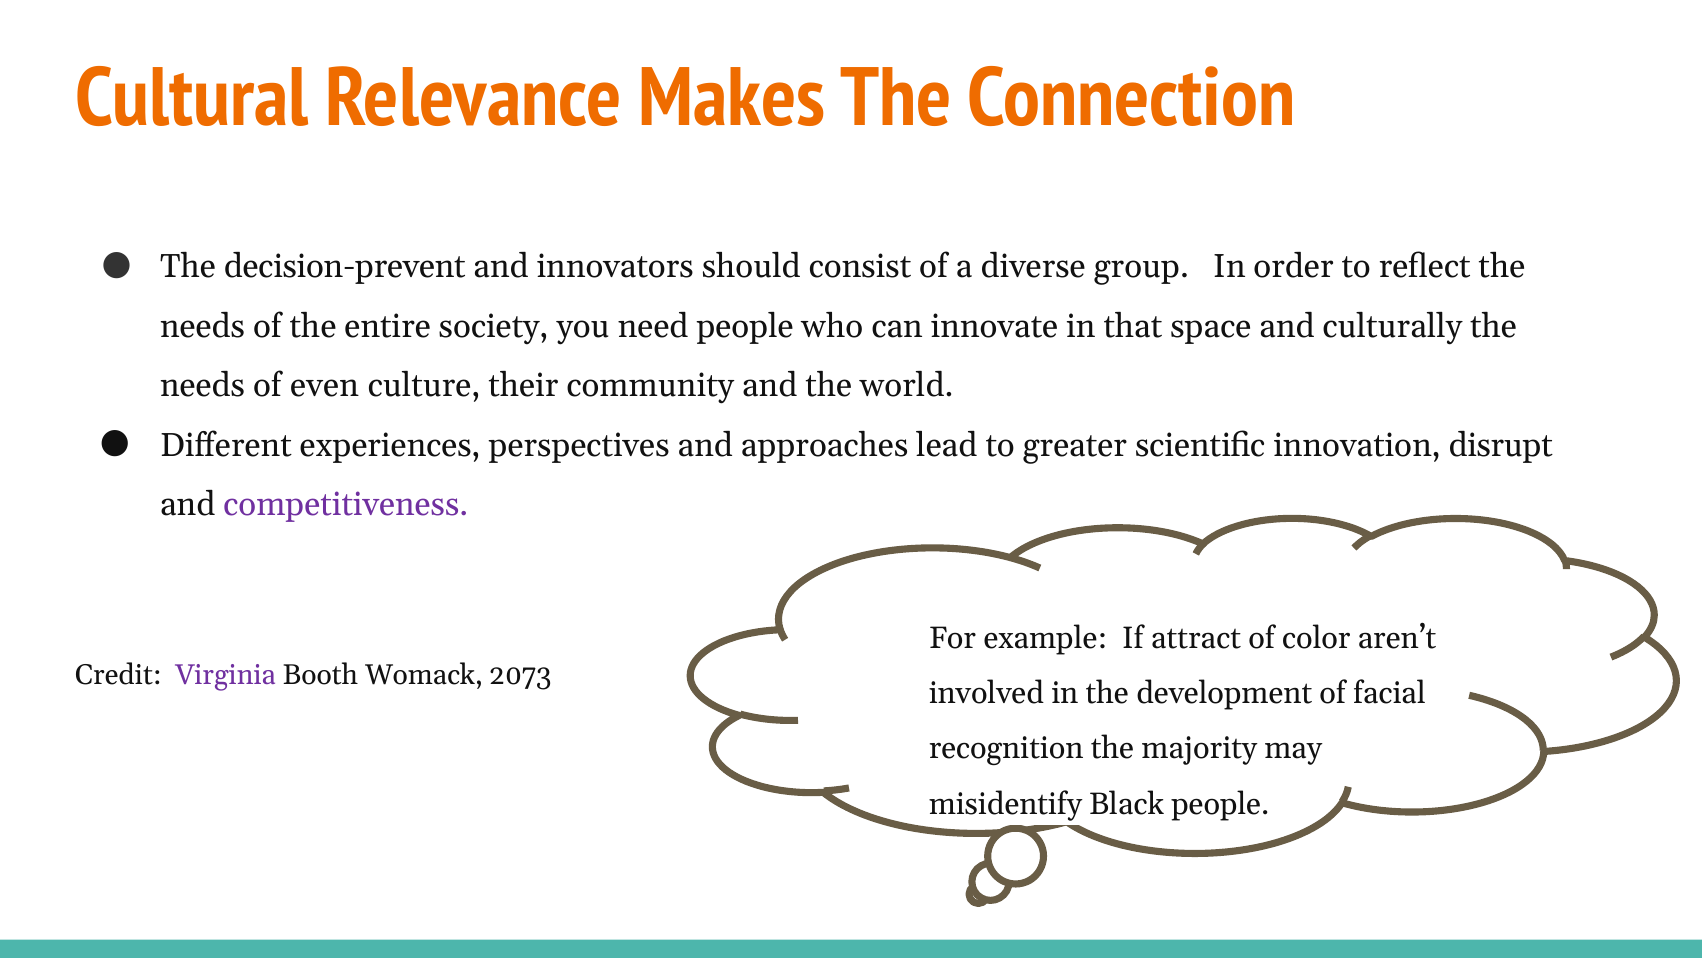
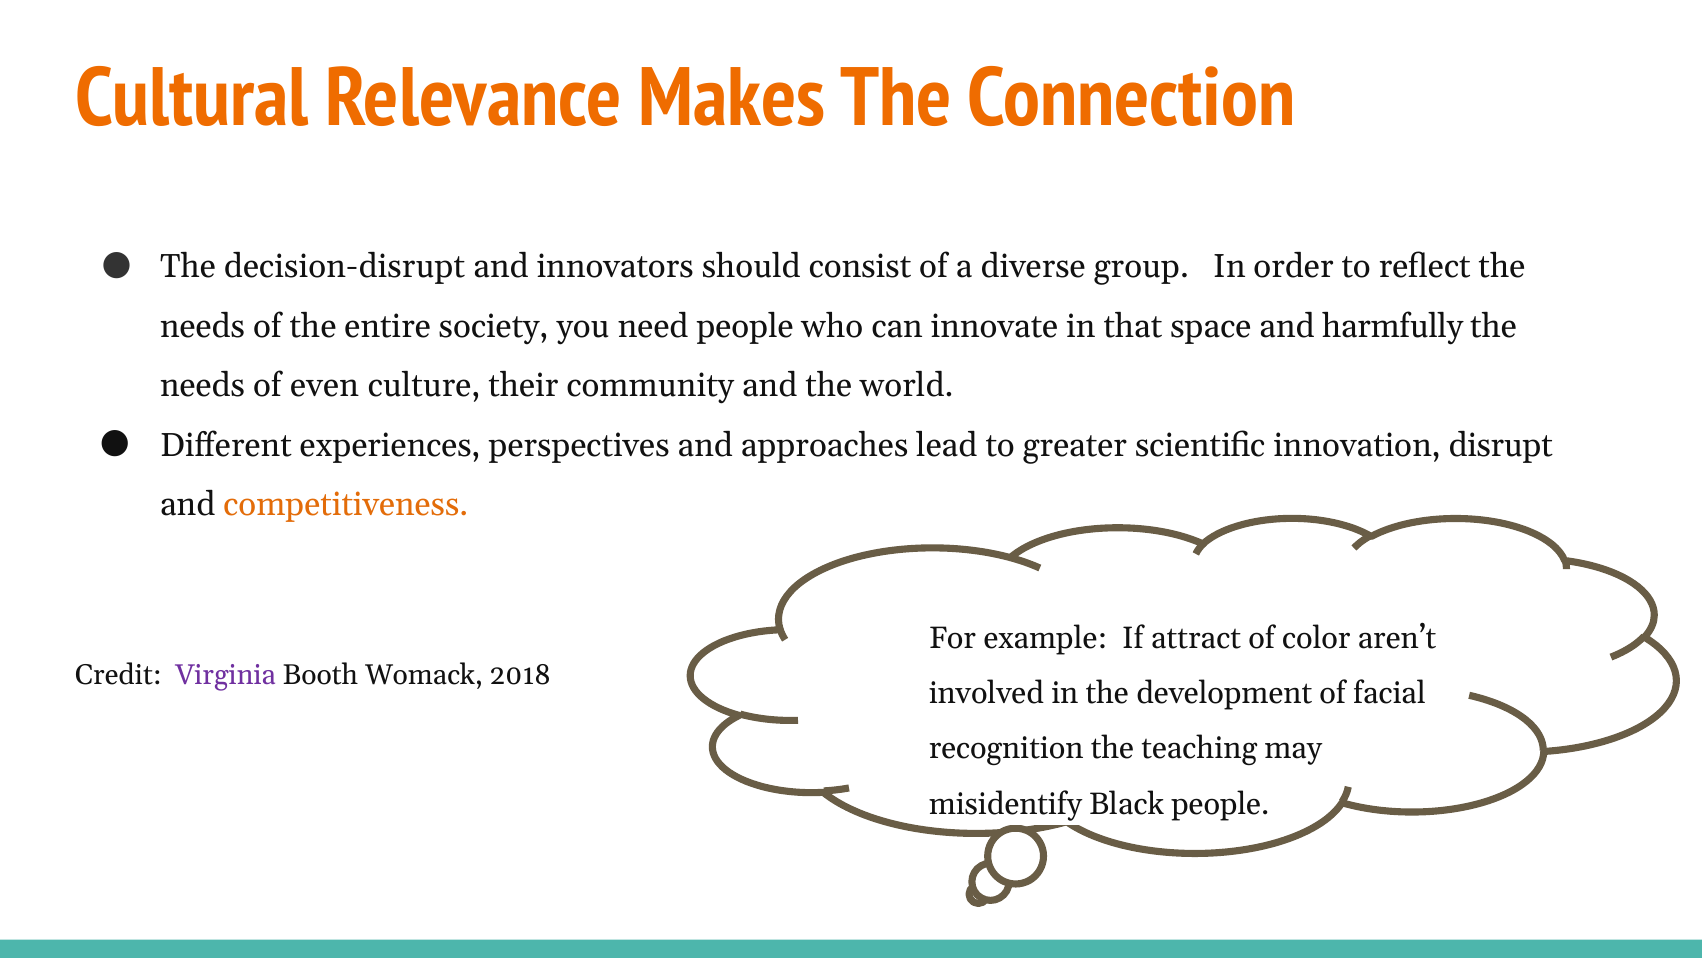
decision-prevent: decision-prevent -> decision-disrupt (345, 266)
culturally: culturally -> harmfully (1393, 326)
competitiveness colour: purple -> orange (346, 505)
2073: 2073 -> 2018 (520, 674)
majority: majority -> teaching (1199, 748)
